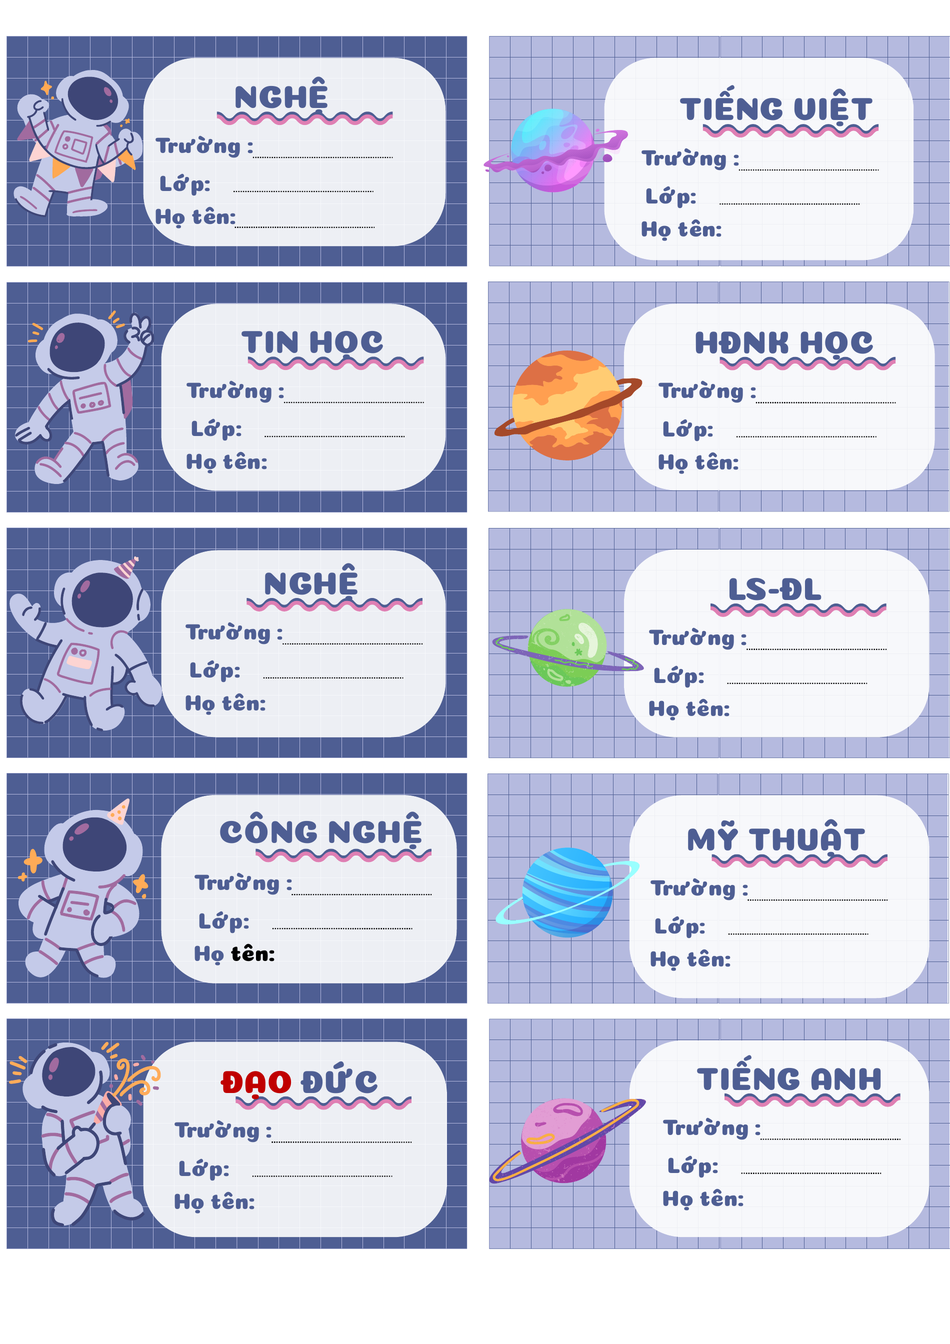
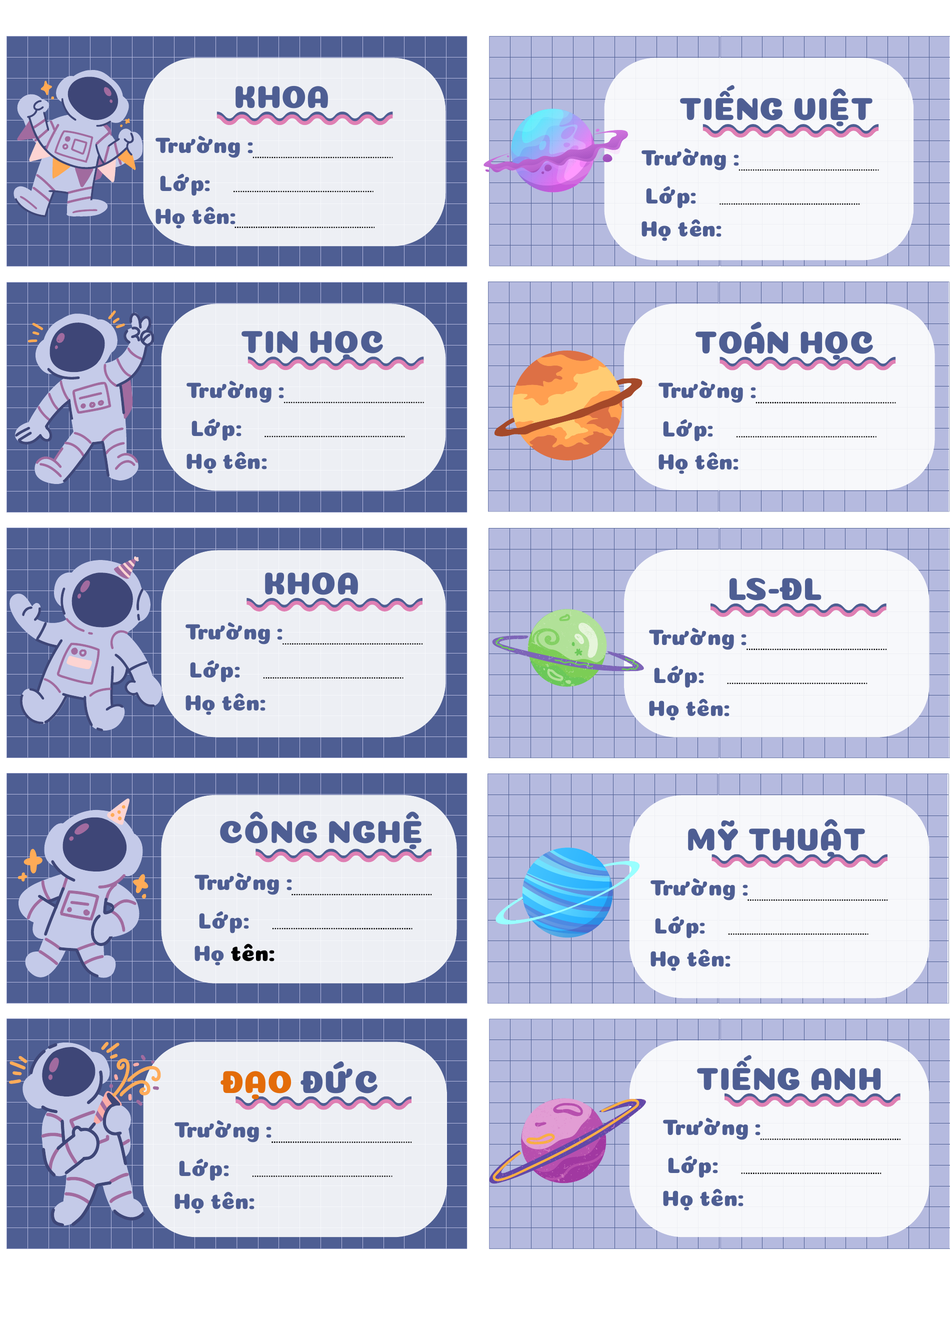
NGHỆ: NGHỆ -> KHOA (282, 98)
HĐNK: HĐNK -> TOÁN (742, 343)
NGHỆ: NGHỆ -> KHOA (311, 584)
ĐẠO colour: red -> orange (257, 1083)
